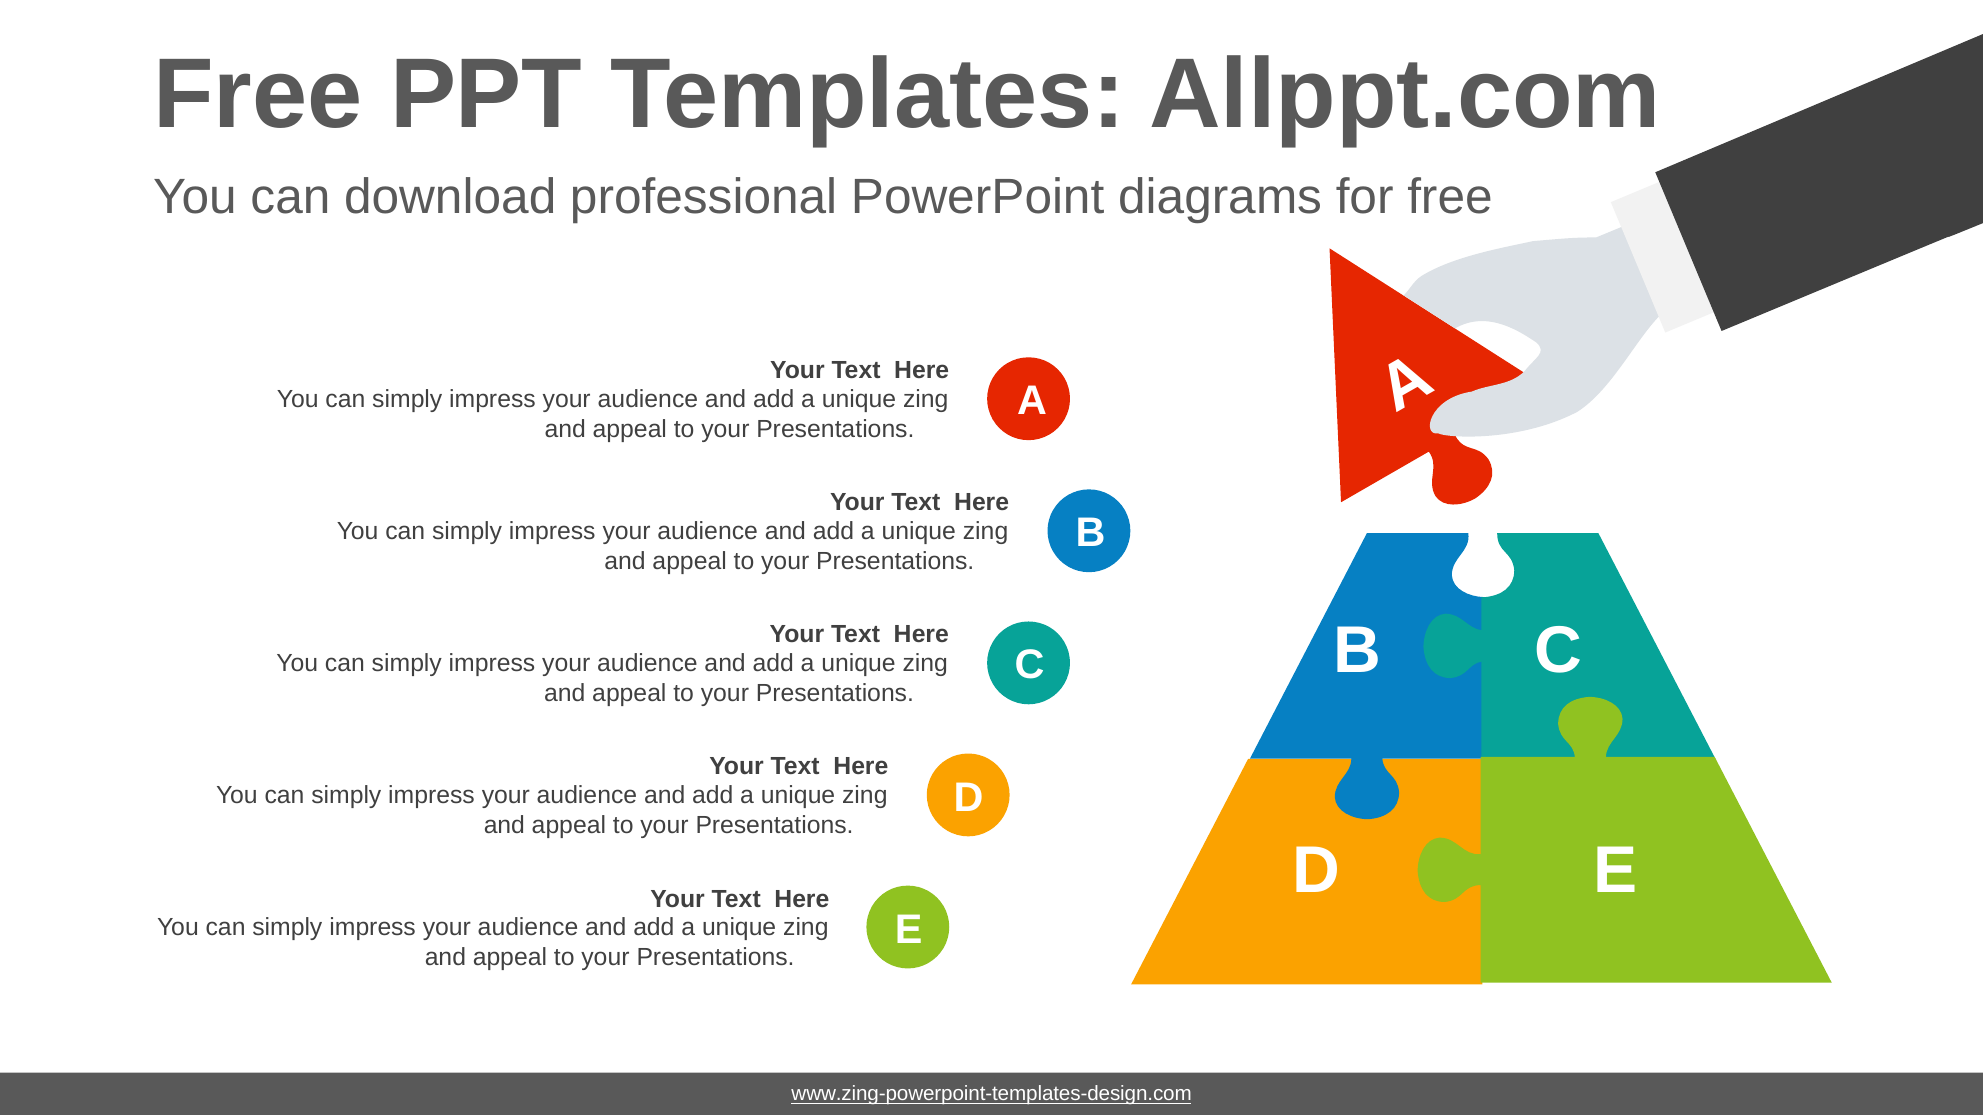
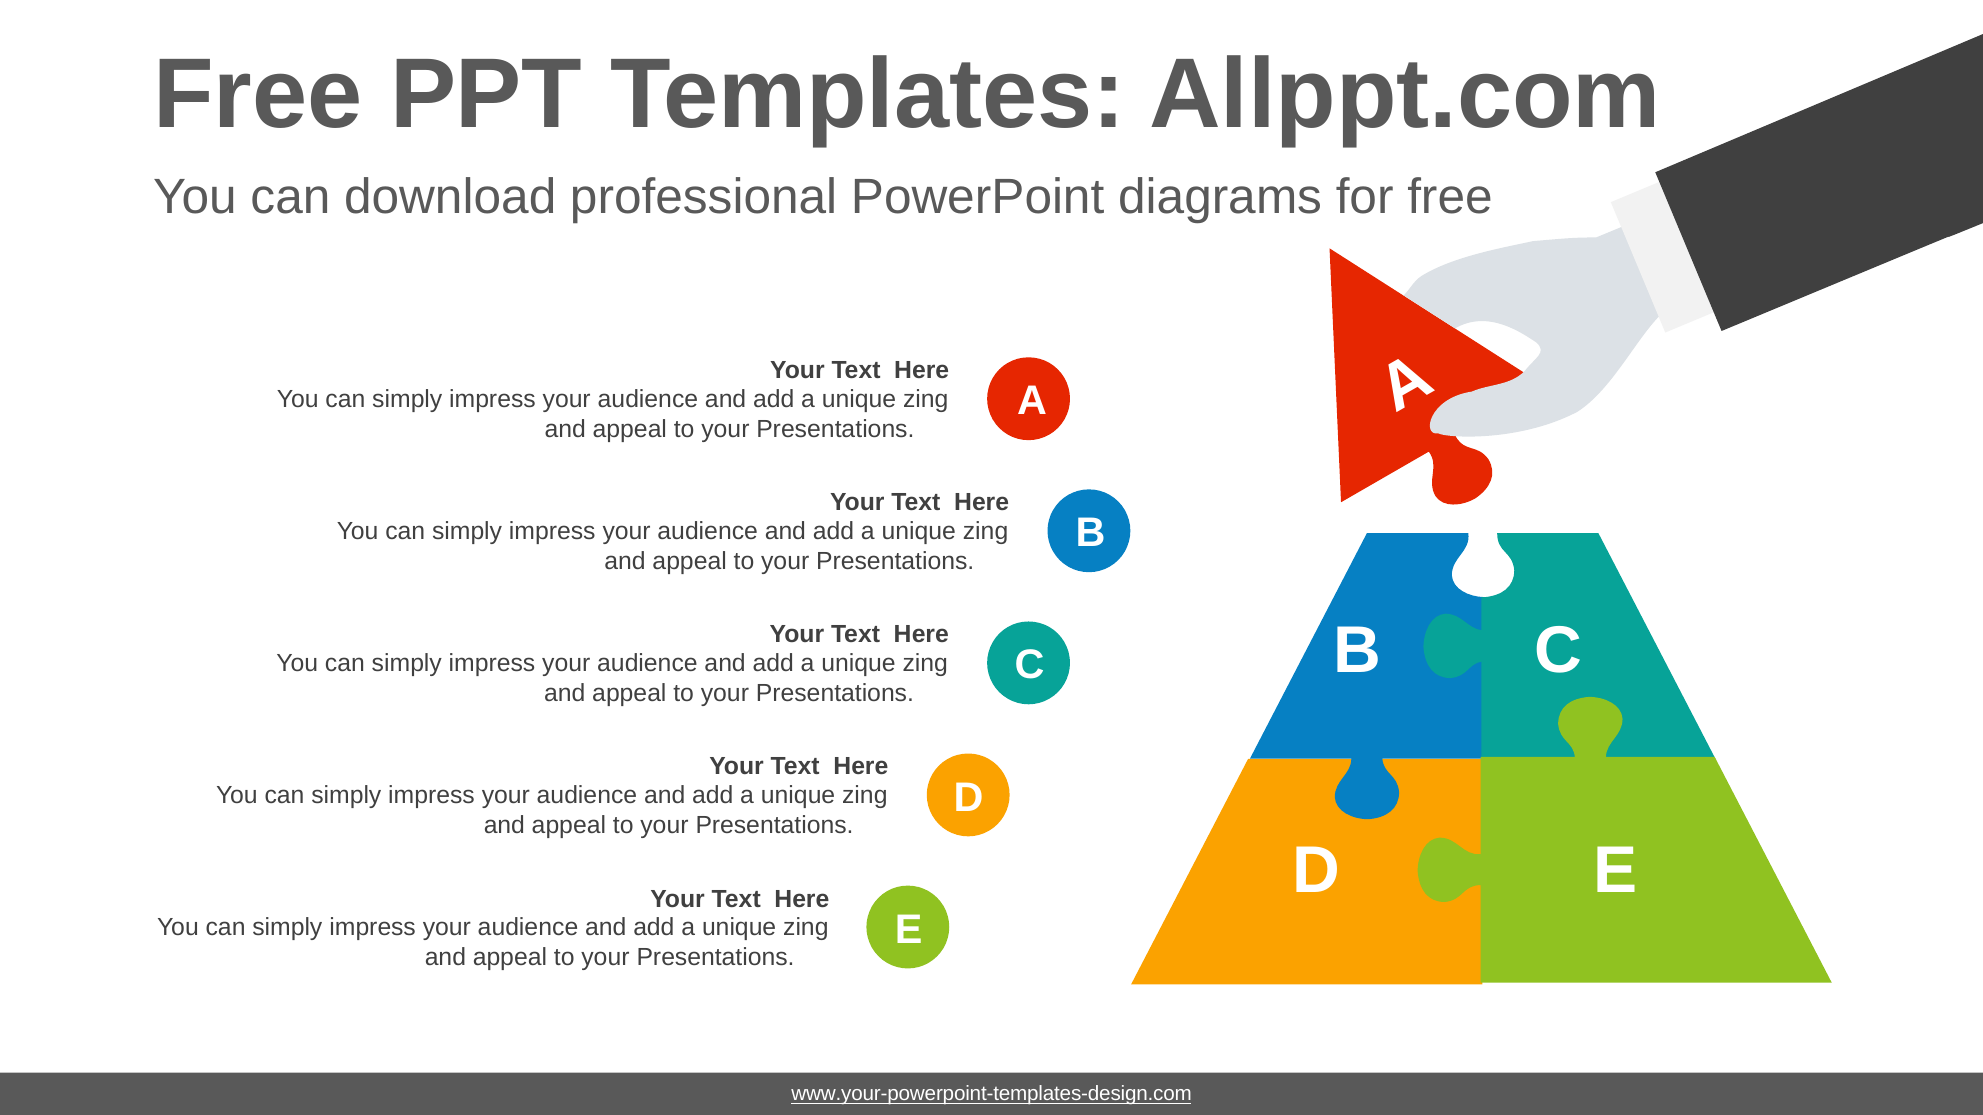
www.zing-powerpoint-templates-design.com: www.zing-powerpoint-templates-design.com -> www.your-powerpoint-templates-design.com (992, 1095)
